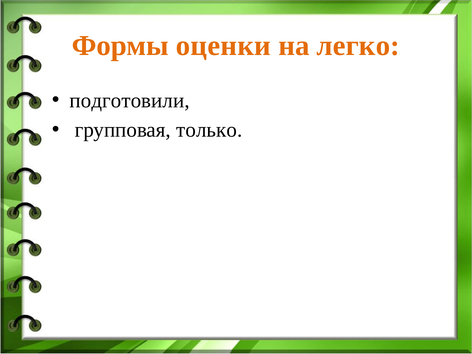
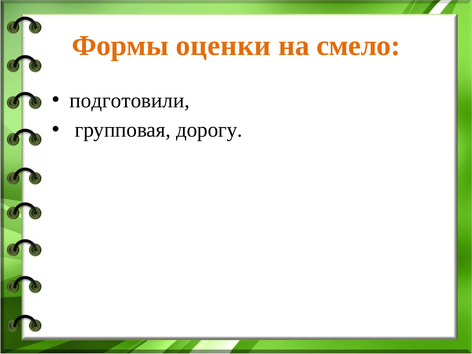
легко: легко -> смело (358, 46)
только: только -> дорогу (209, 130)
